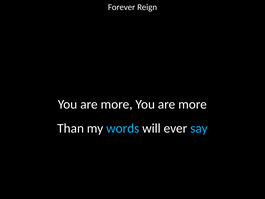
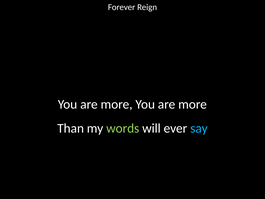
words colour: light blue -> light green (123, 128)
